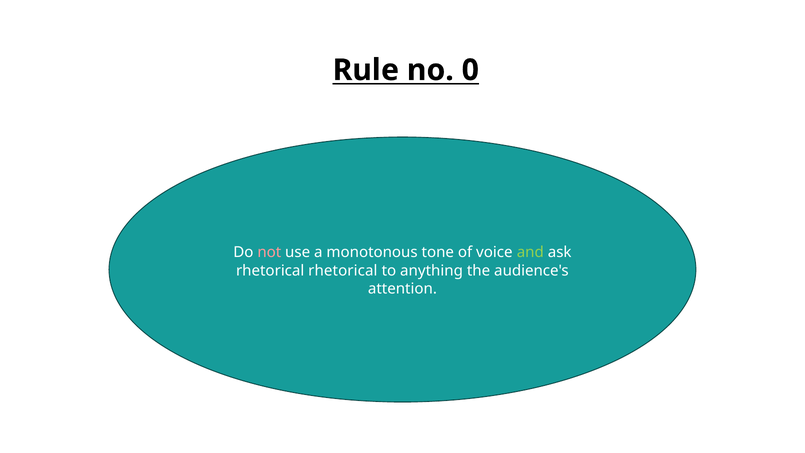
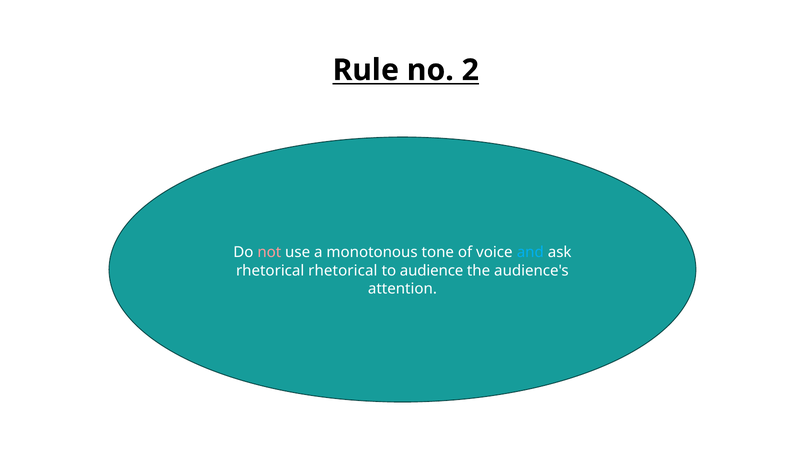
0: 0 -> 2 (470, 70)
and colour: light green -> light blue (530, 252)
anything: anything -> audience (432, 270)
